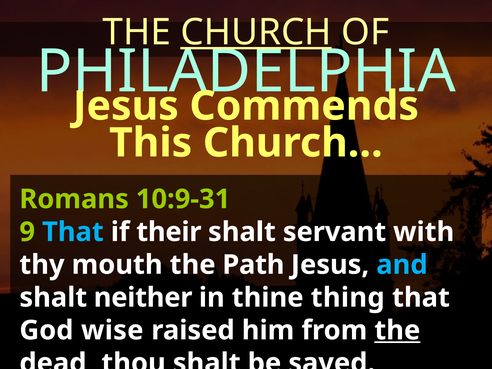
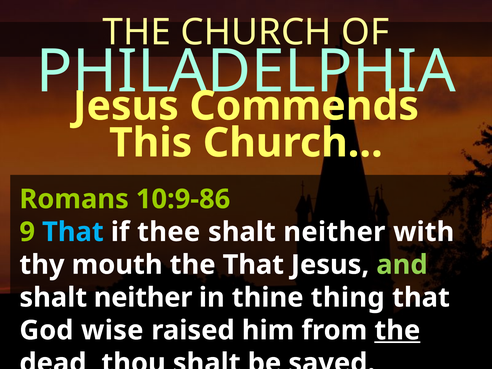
CHURCH underline: present -> none (256, 32)
10:9-31: 10:9-31 -> 10:9-86 (183, 199)
their: their -> thee (169, 232)
servant: servant -> neither (334, 232)
the Path: Path -> That (253, 265)
and colour: light blue -> light green (402, 265)
